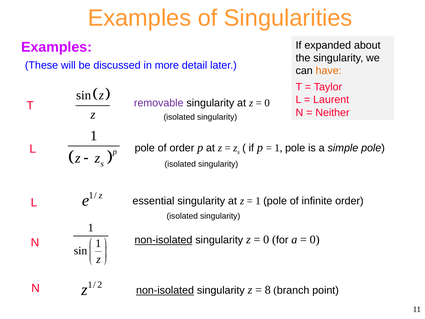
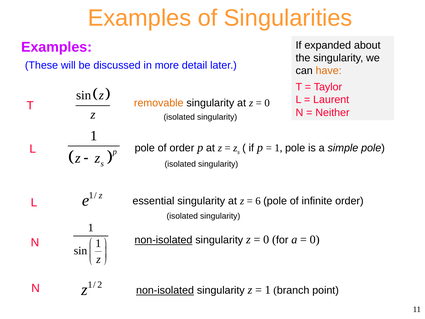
removable colour: purple -> orange (159, 103)
1: 1 -> 6 (258, 201)
8: 8 -> 1 (268, 290)
